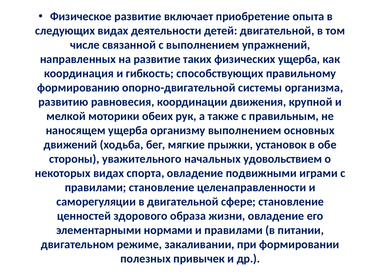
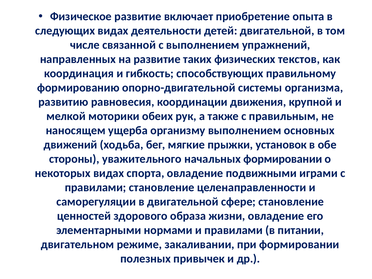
физических ущерба: ущерба -> текстов (299, 59)
начальных удовольствием: удовольствием -> формировании (283, 159)
